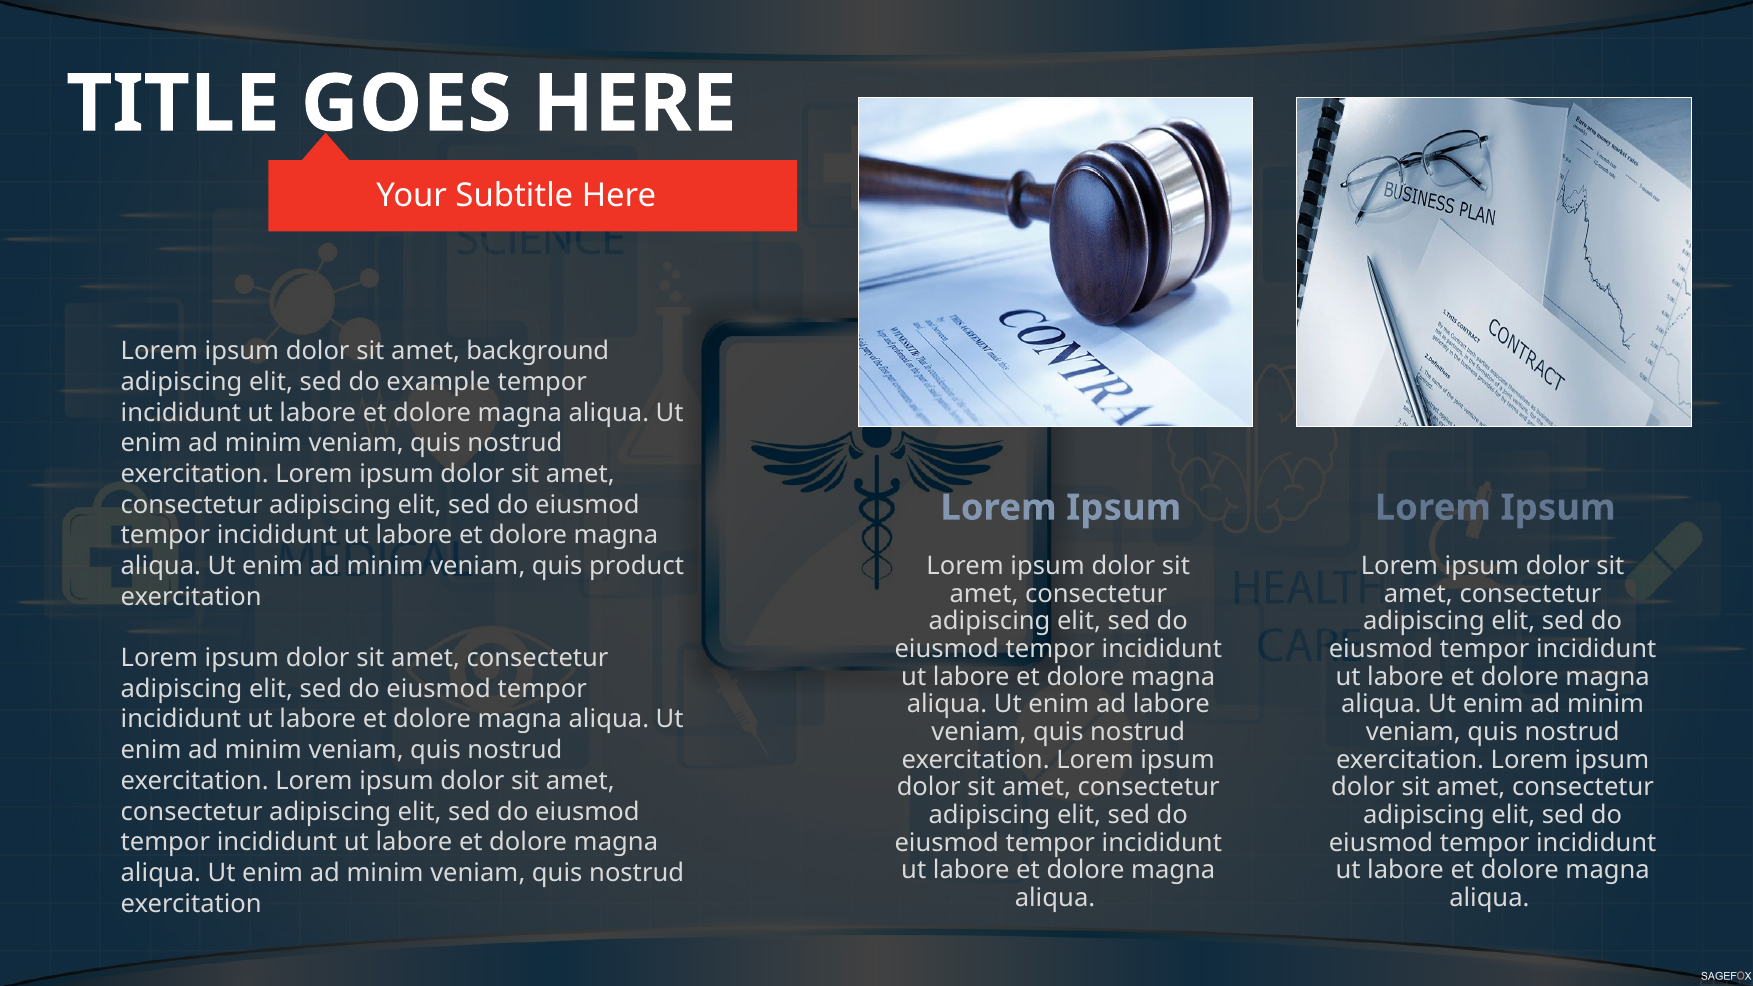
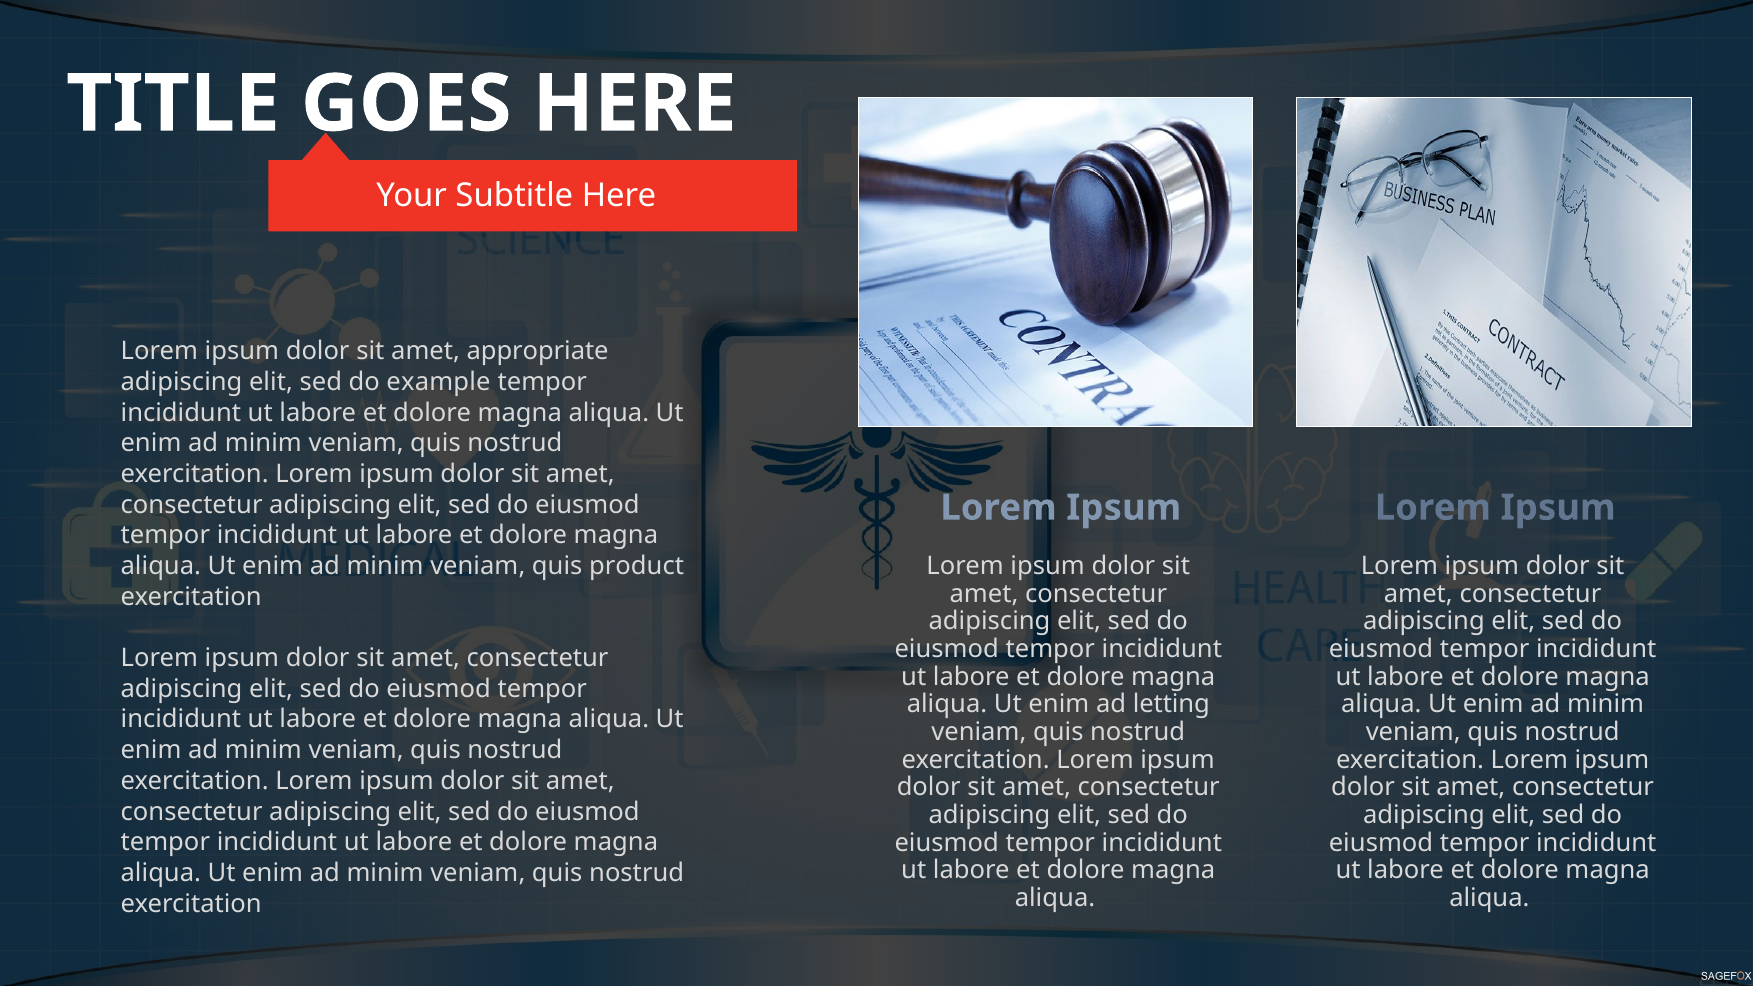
background: background -> appropriate (538, 351)
ad labore: labore -> letting (1171, 704)
